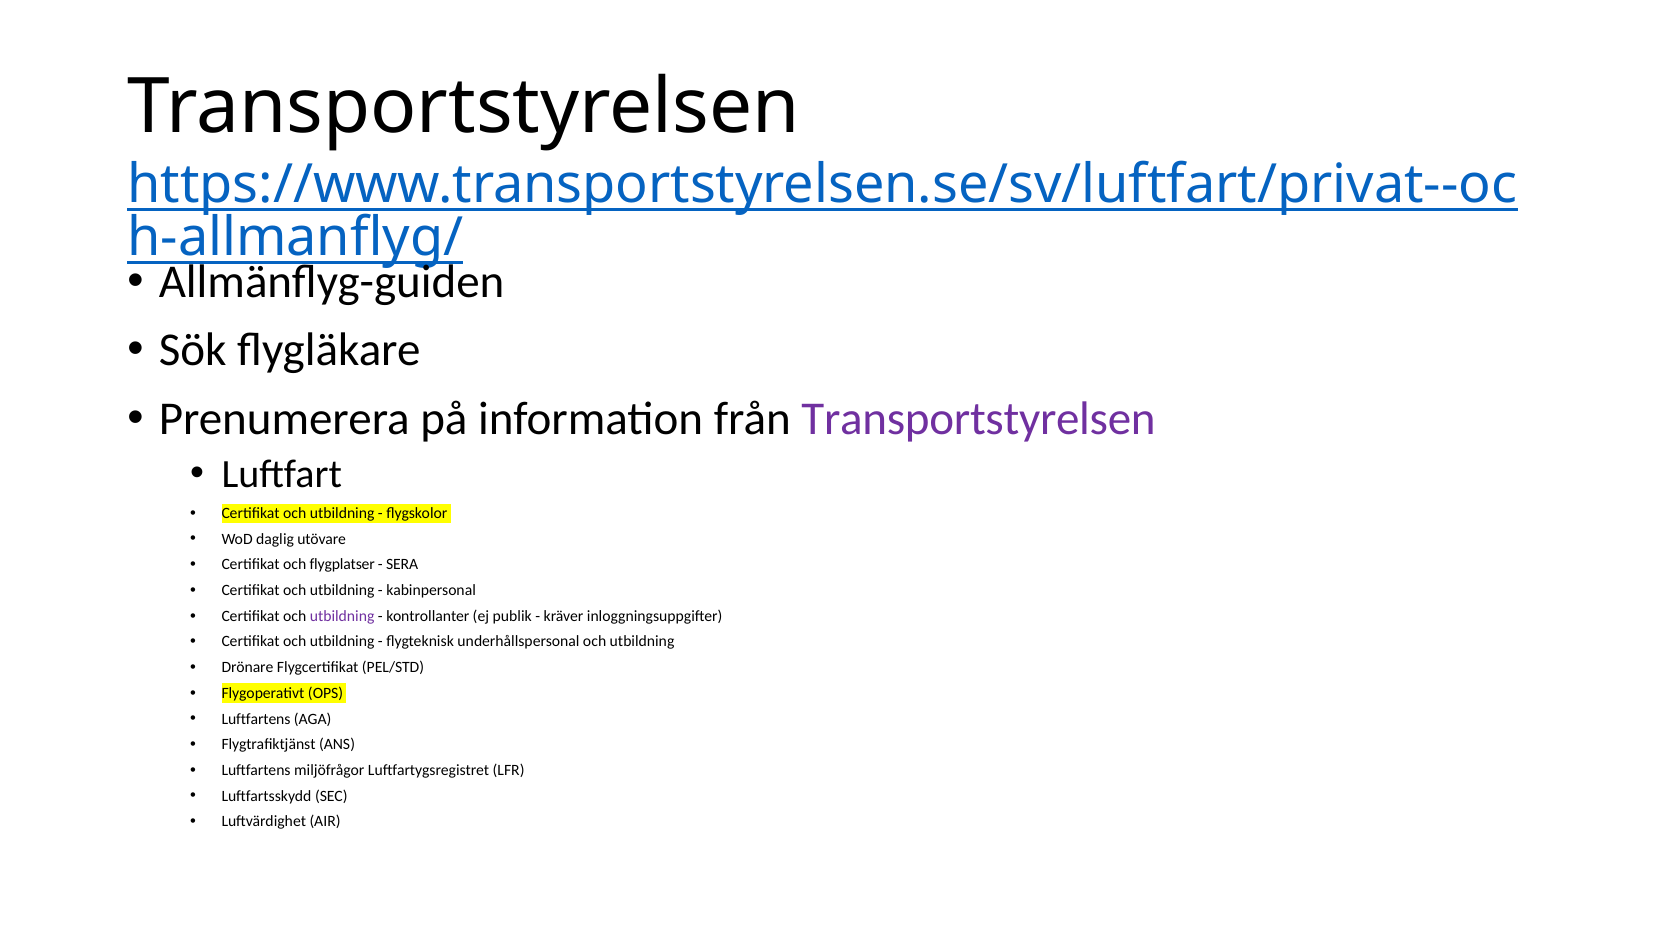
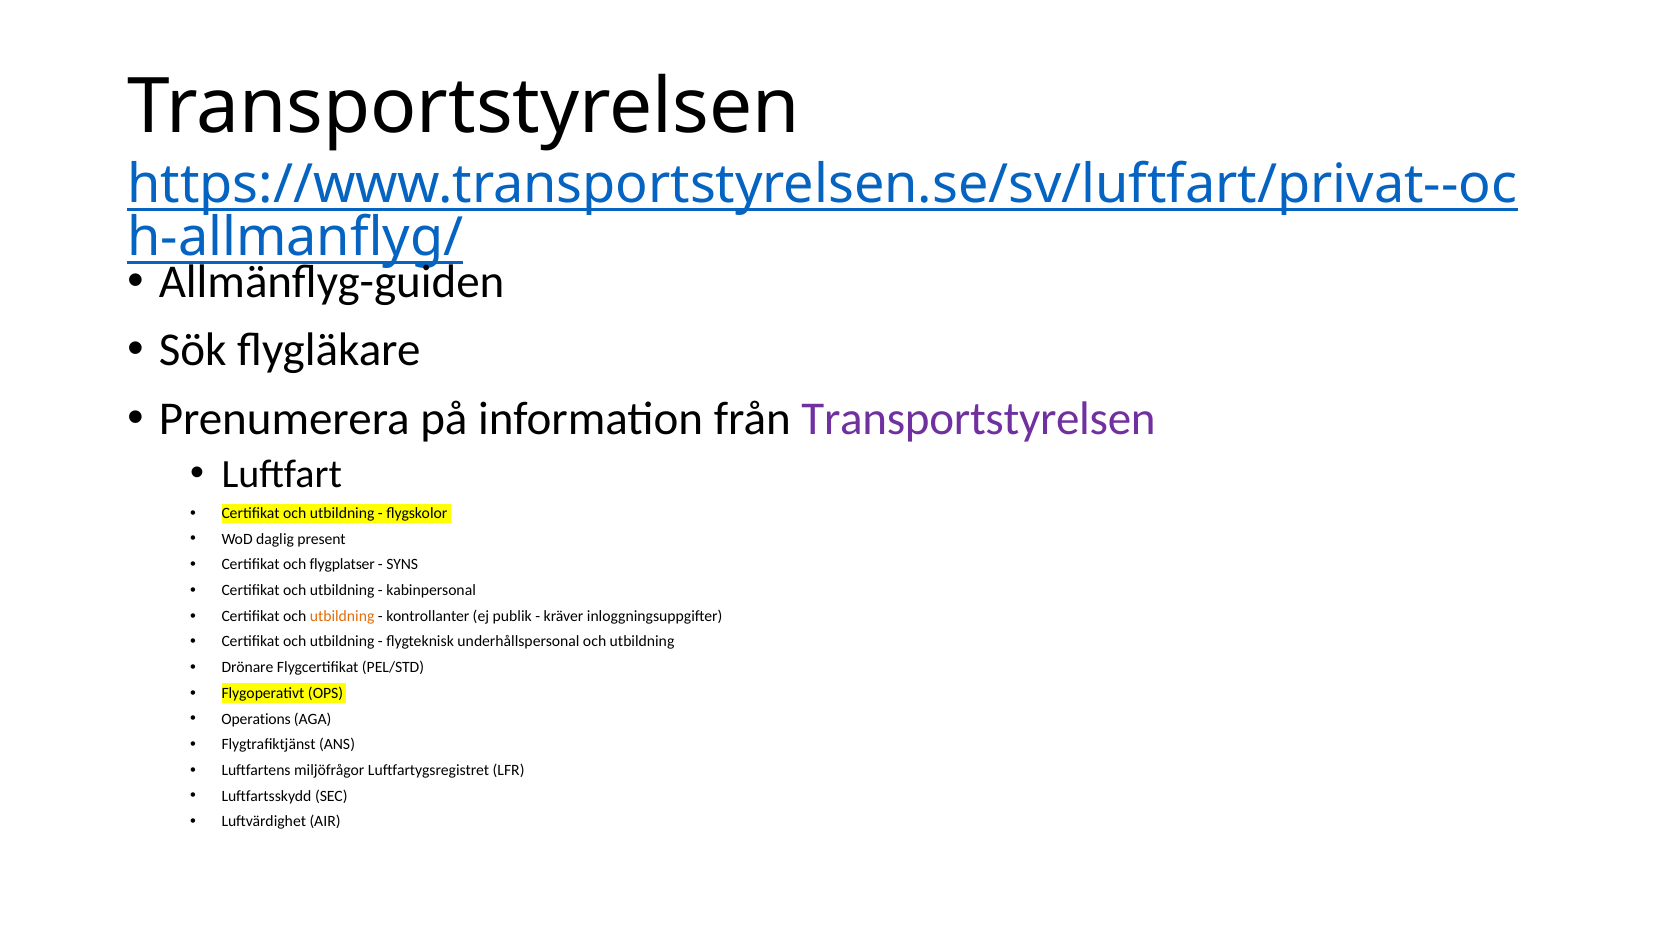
utövare: utövare -> present (322, 539)
SERA: SERA -> SYNS (402, 564)
utbildning colour: purple -> orange (342, 616)
Luftfartens: Luftfartens -> Operations (256, 718)
